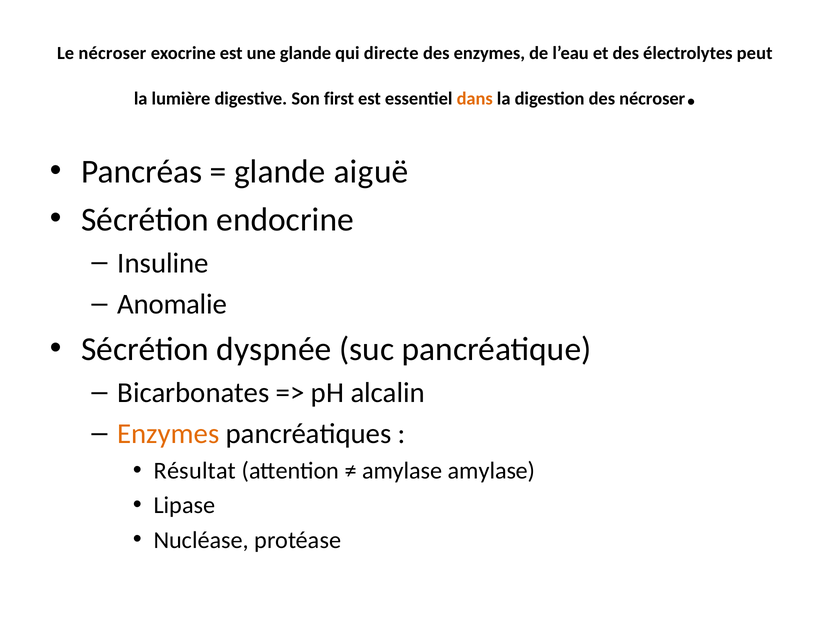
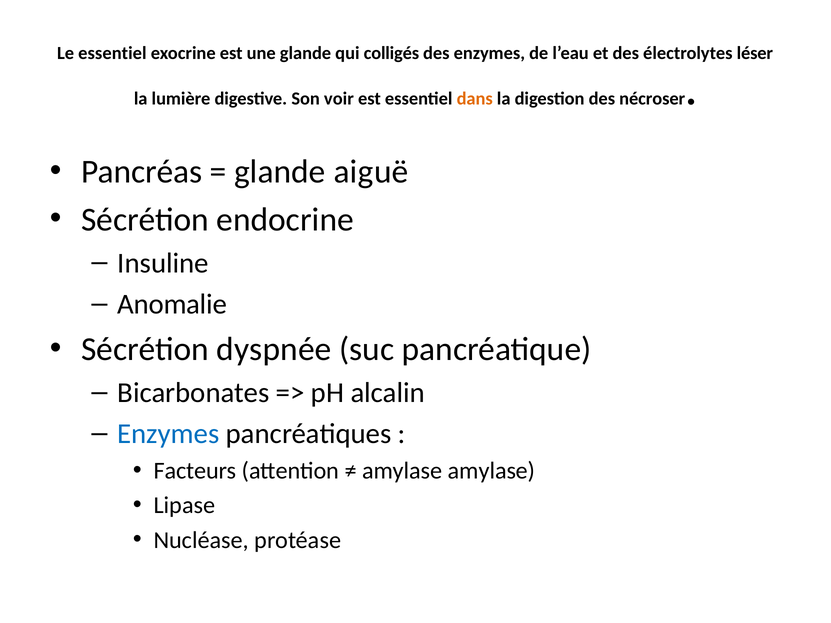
Le nécroser: nécroser -> essentiel (112, 53)
directe: directe -> colligés (391, 53)
peut: peut -> léser (755, 53)
first: first -> voir (339, 98)
Enzymes colour: orange -> blue (168, 434)
Résultat: Résultat -> Facteurs (195, 471)
